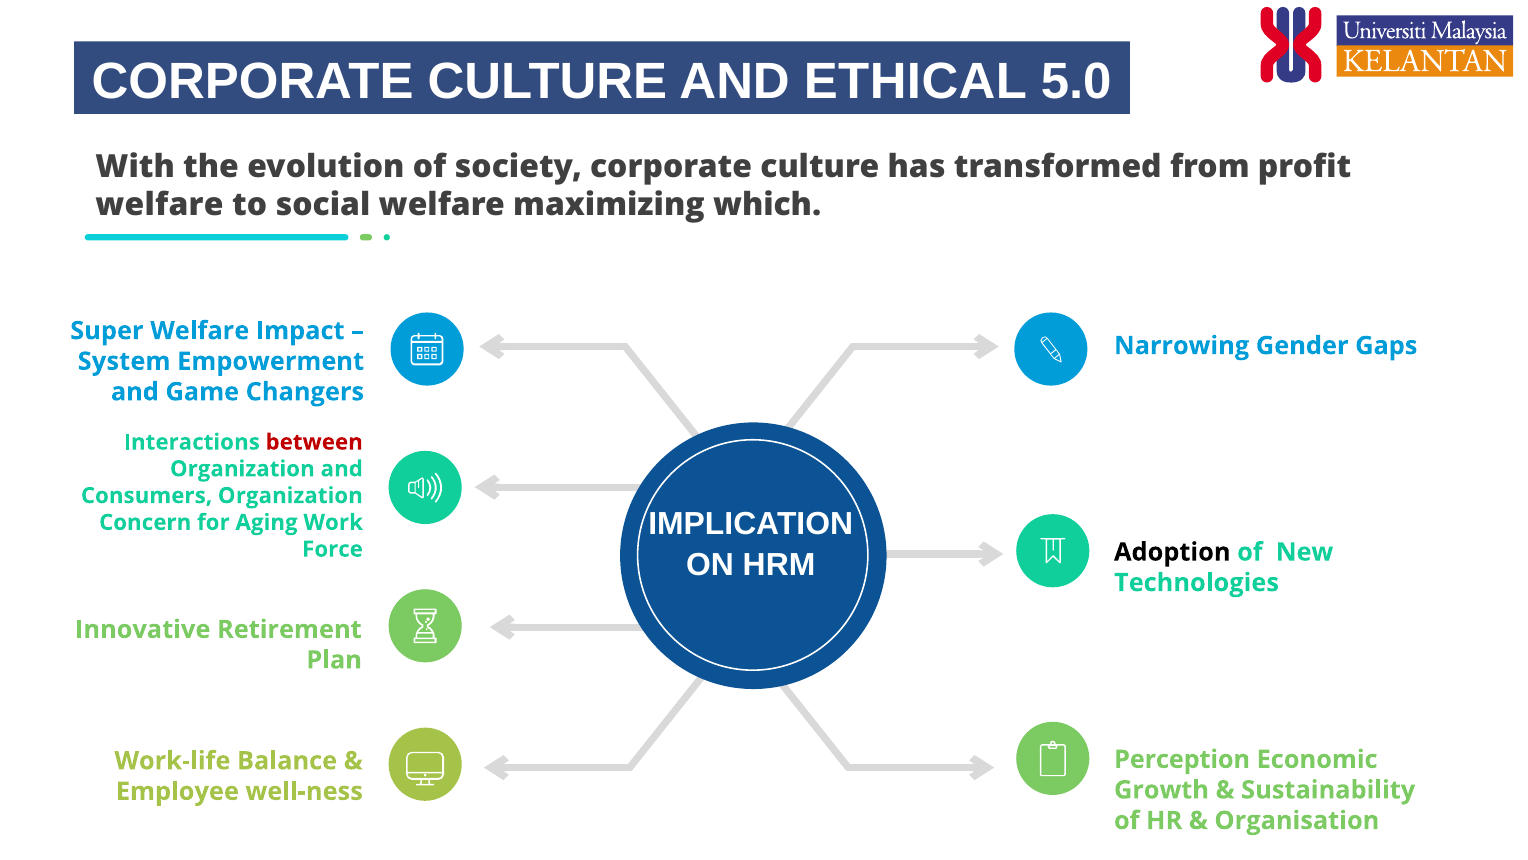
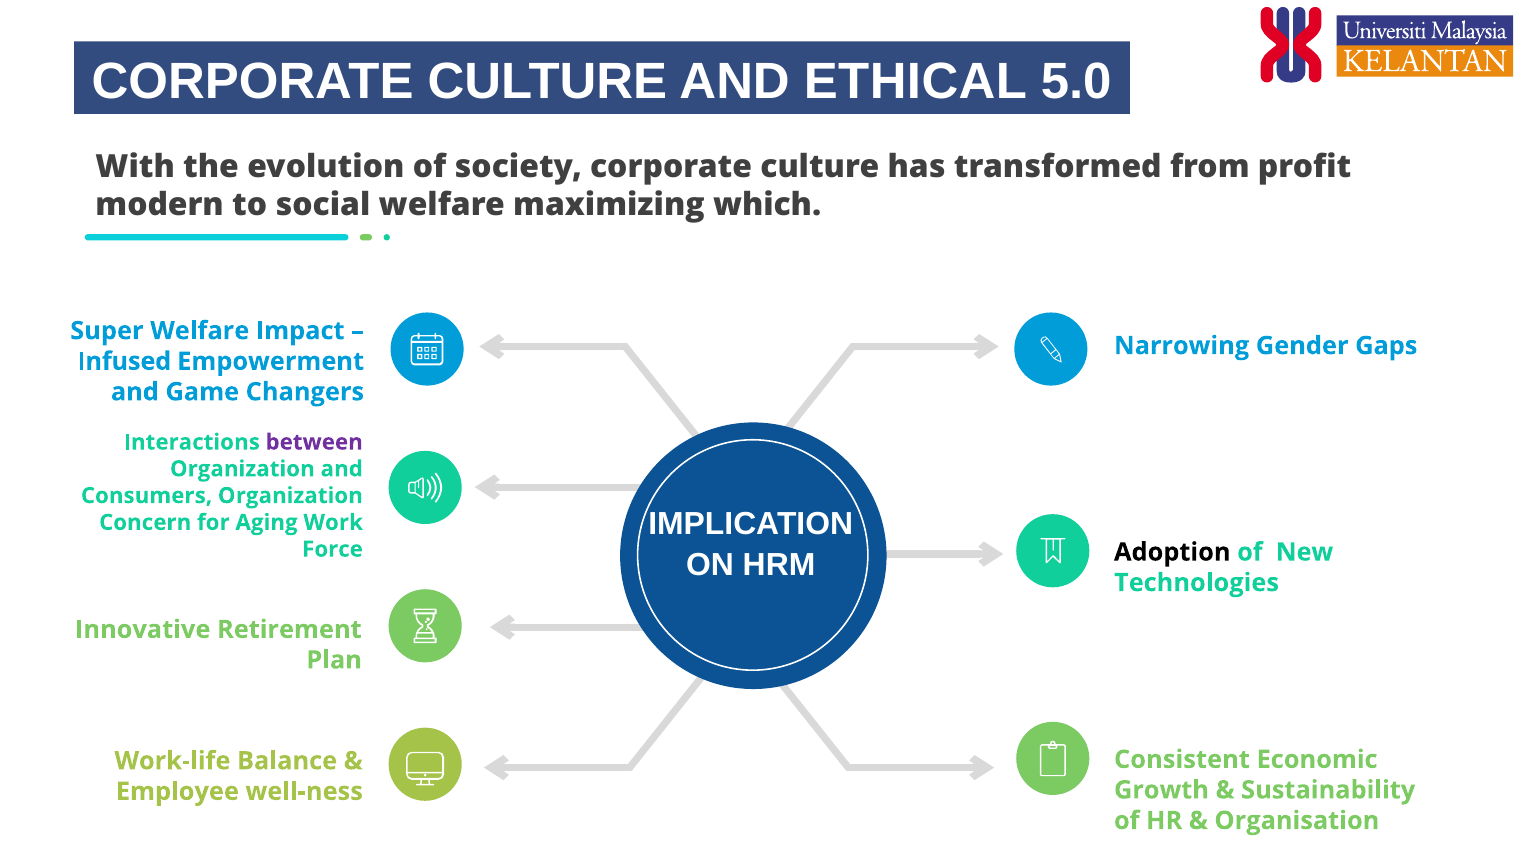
welfare: welfare -> modern (160, 205)
System: System -> Infused (124, 361)
between colour: red -> purple (314, 442)
Perception: Perception -> Consistent (1182, 759)
